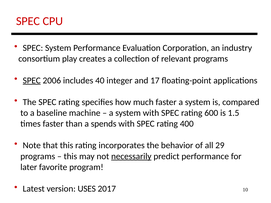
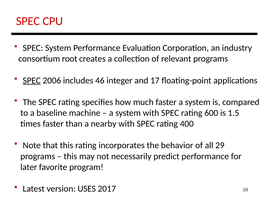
play: play -> root (70, 59)
40: 40 -> 46 (100, 81)
spends: spends -> nearby (104, 124)
necessarily underline: present -> none (131, 156)
